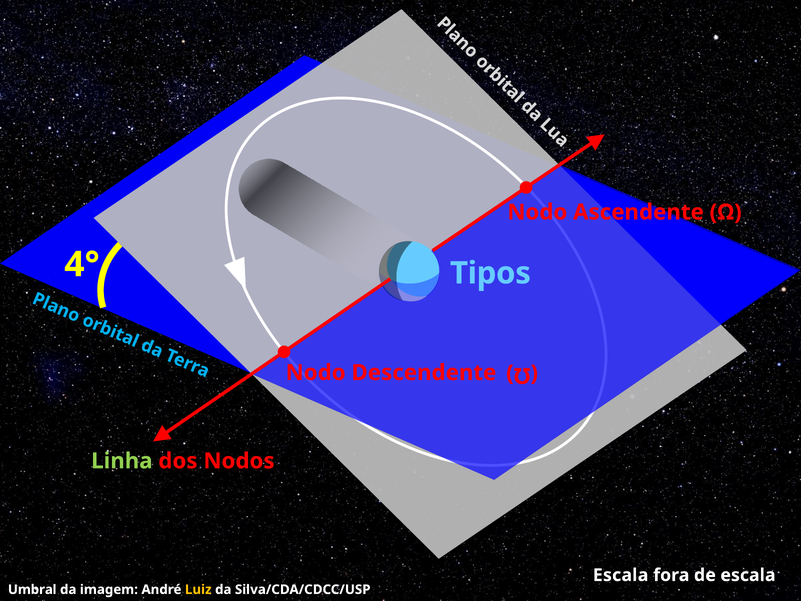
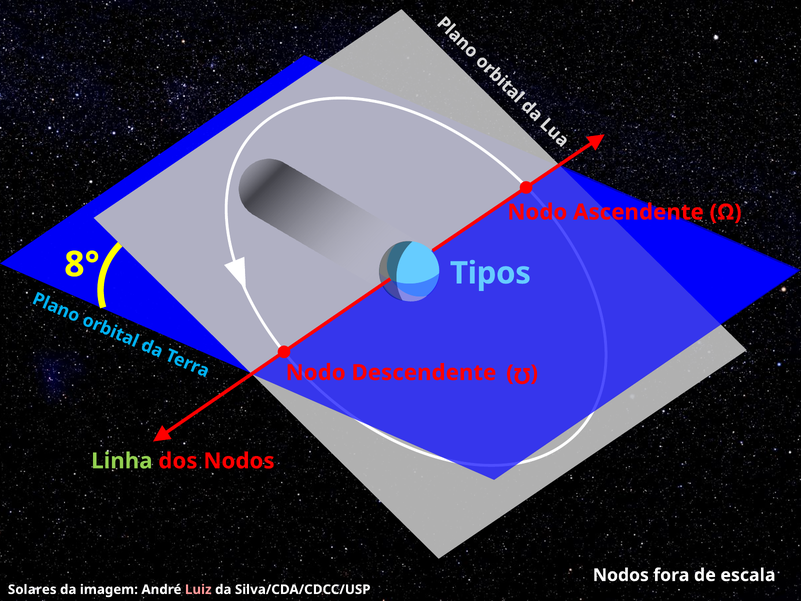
4°: 4° -> 8° (82, 264)
Escala: Escala -> Nodos (621, 575)
Umbral: Umbral -> Solares (32, 589)
Luiz colour: yellow -> pink (198, 589)
